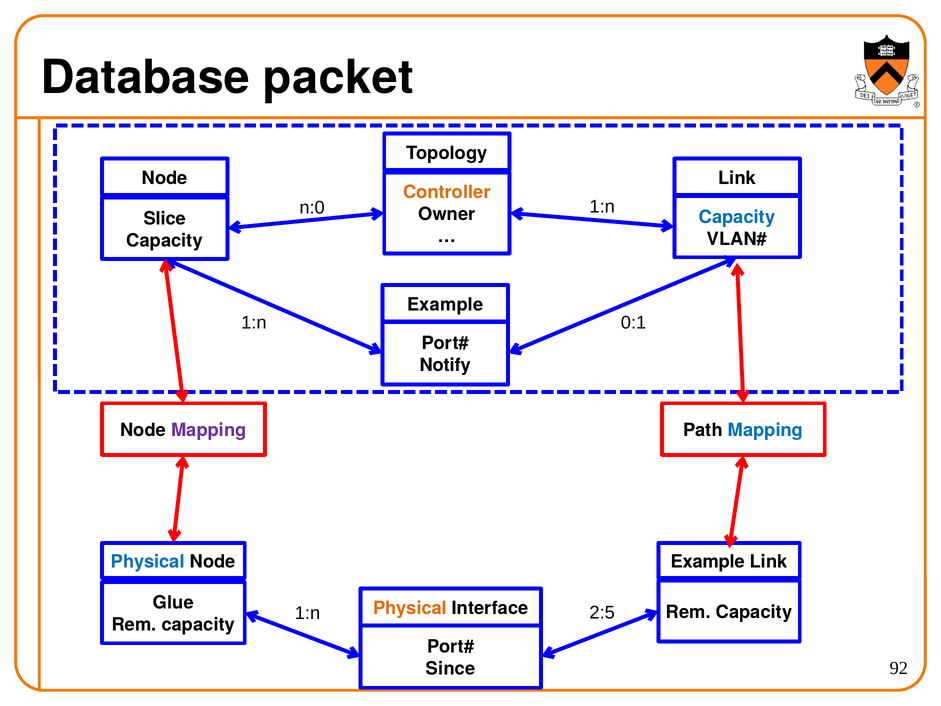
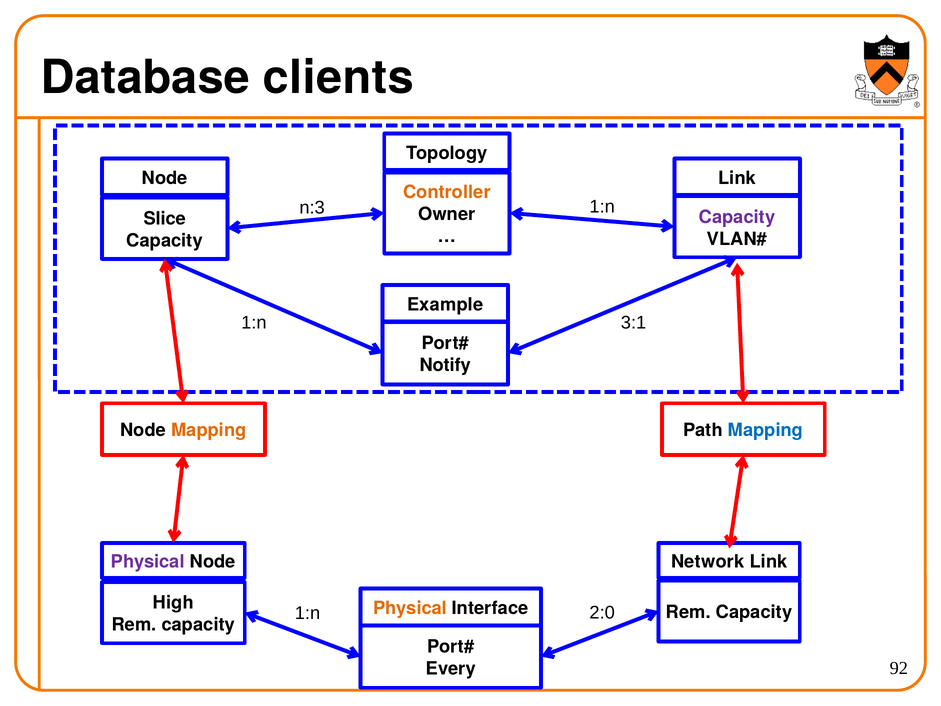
packet: packet -> clients (339, 78)
n:0: n:0 -> n:3 (312, 208)
Capacity colour: blue -> purple (737, 217)
0:1: 0:1 -> 3:1 (634, 323)
Mapping colour: purple -> orange (209, 430)
Physical colour: blue -> purple (148, 561)
Example: Example -> Network (708, 561)
Glue: Glue -> High (173, 603)
2:5: 2:5 -> 2:0 (602, 613)
Since: Since -> Every (451, 669)
